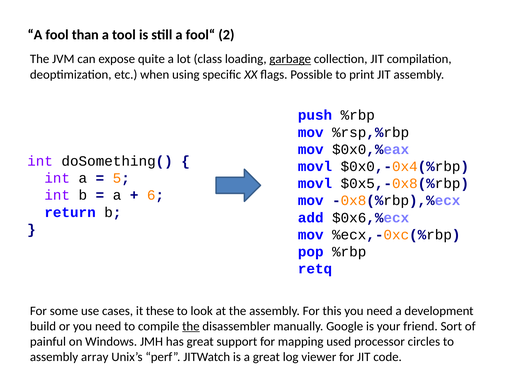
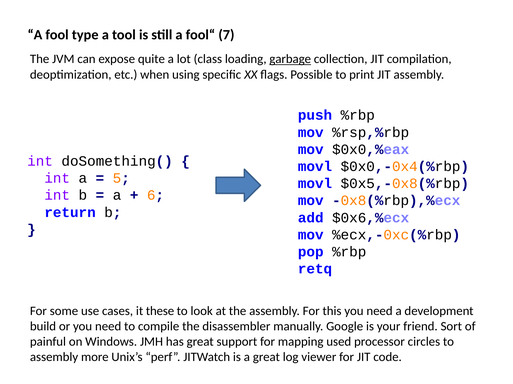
than: than -> type (85, 35)
2: 2 -> 7 (226, 35)
the underline: present -> none (191, 327)
array: array -> more (95, 358)
